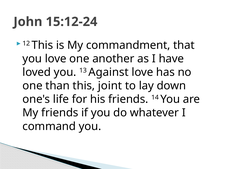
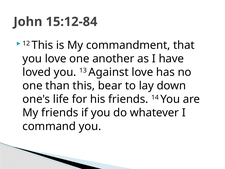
15:12-24: 15:12-24 -> 15:12-84 (72, 22)
joint: joint -> bear (110, 86)
